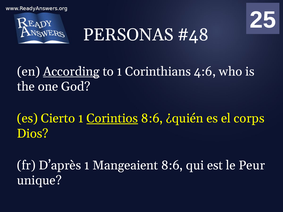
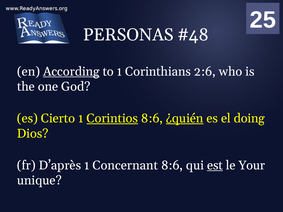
4:6: 4:6 -> 2:6 (205, 72)
¿quién underline: none -> present (185, 119)
corps: corps -> doing (249, 119)
Mangeaient: Mangeaient -> Concernant (125, 165)
est underline: none -> present (215, 165)
Peur: Peur -> Your (252, 165)
